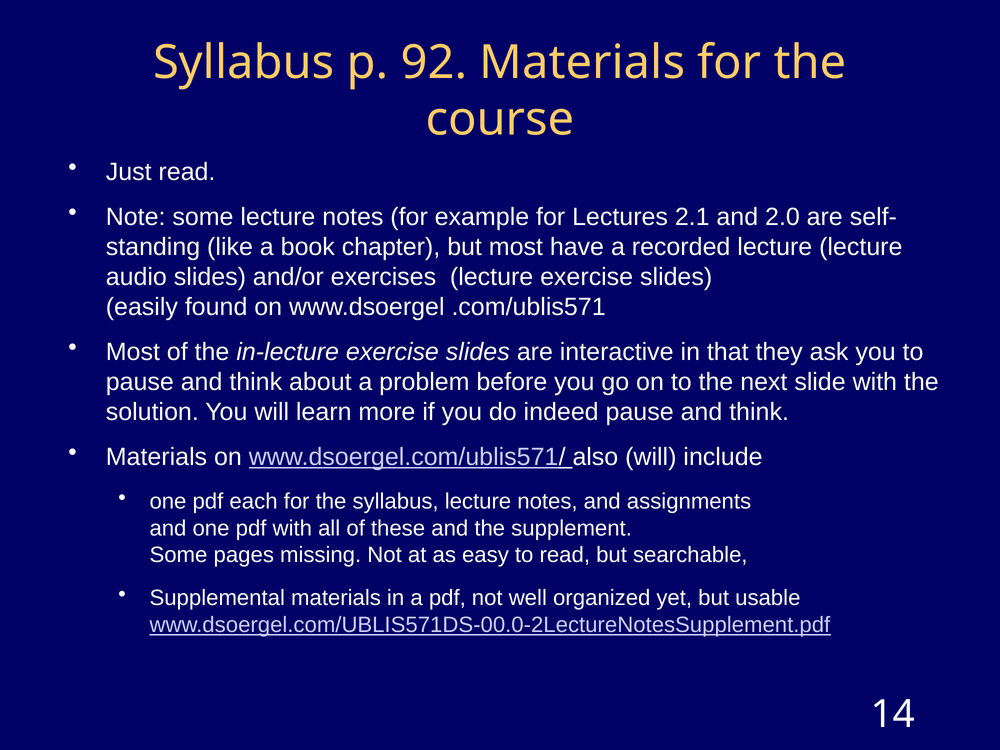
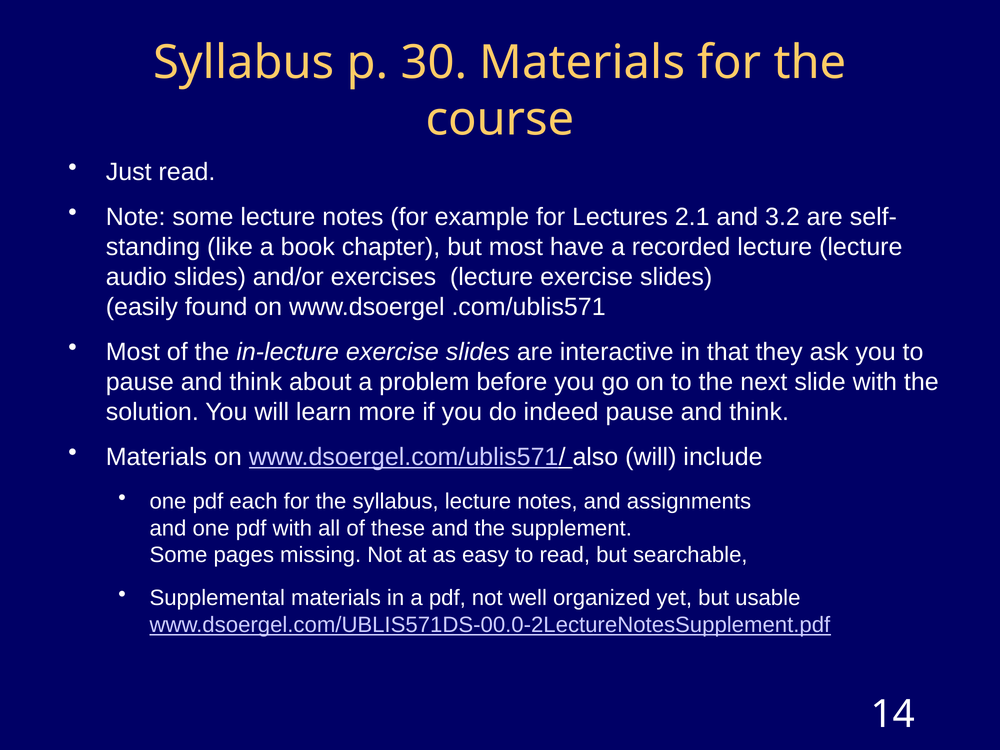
92: 92 -> 30 (434, 62)
2.0: 2.0 -> 3.2 (782, 217)
